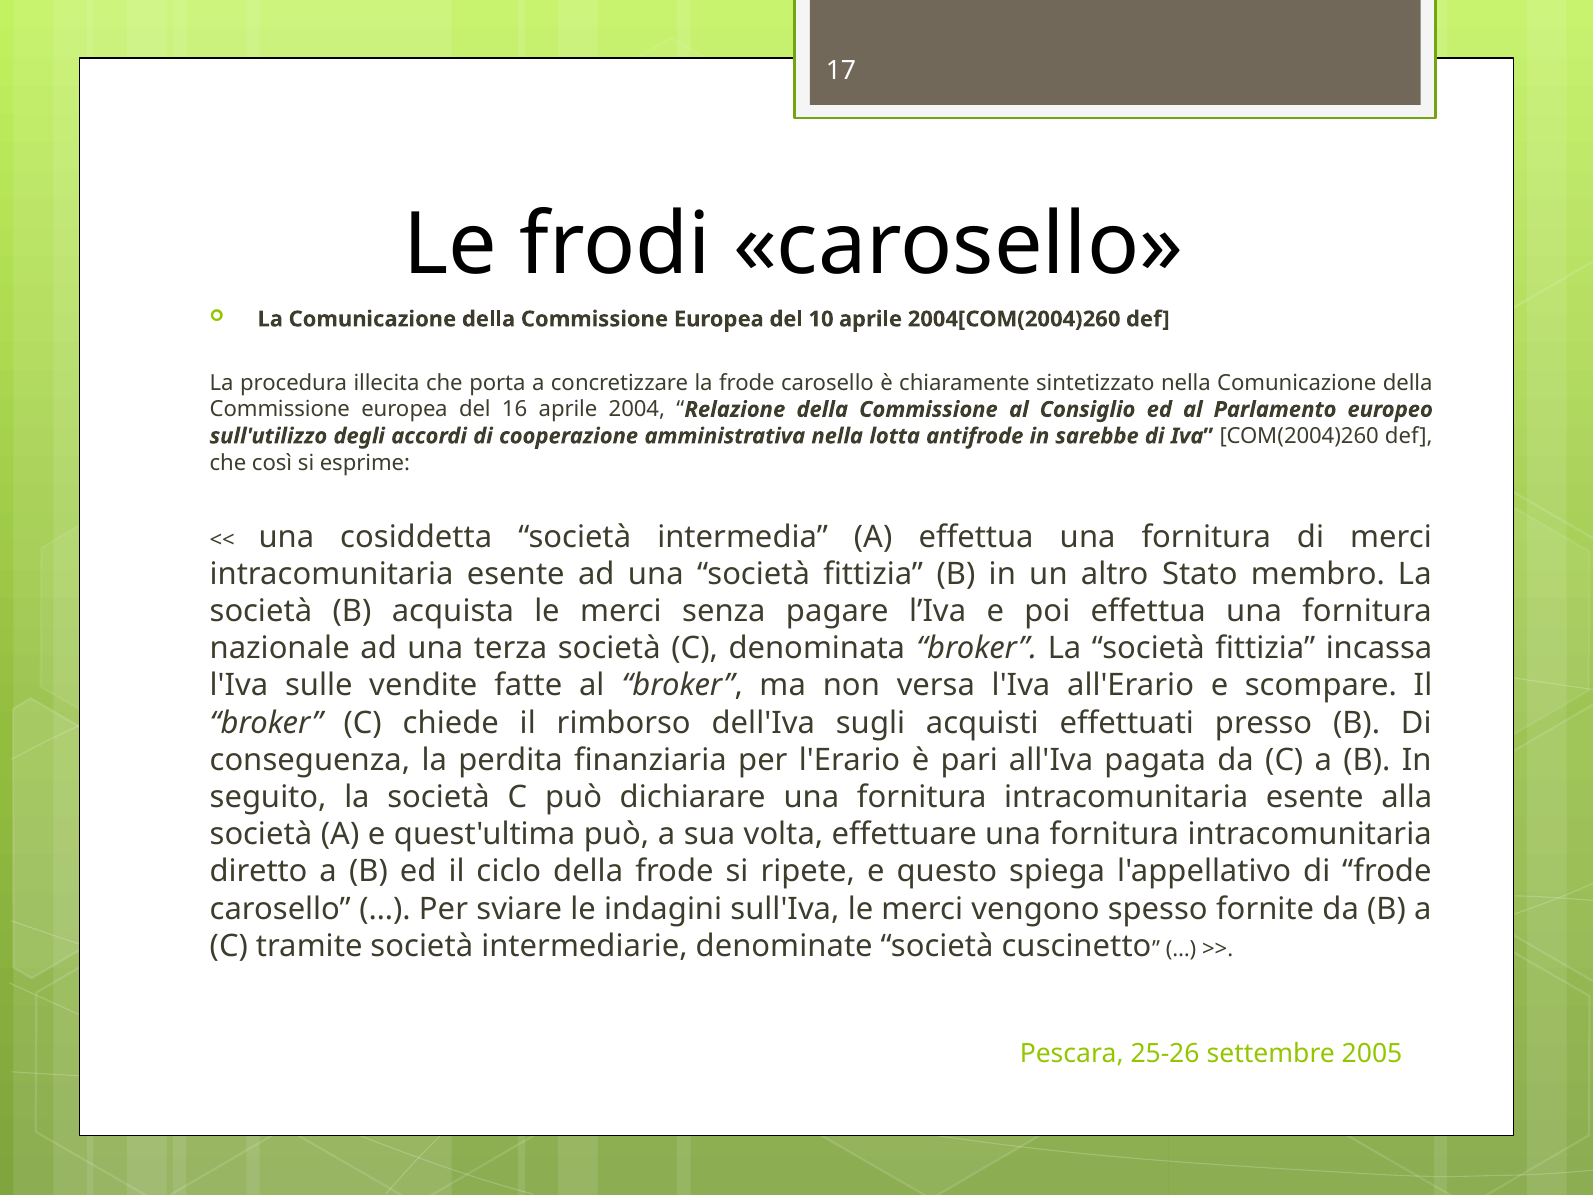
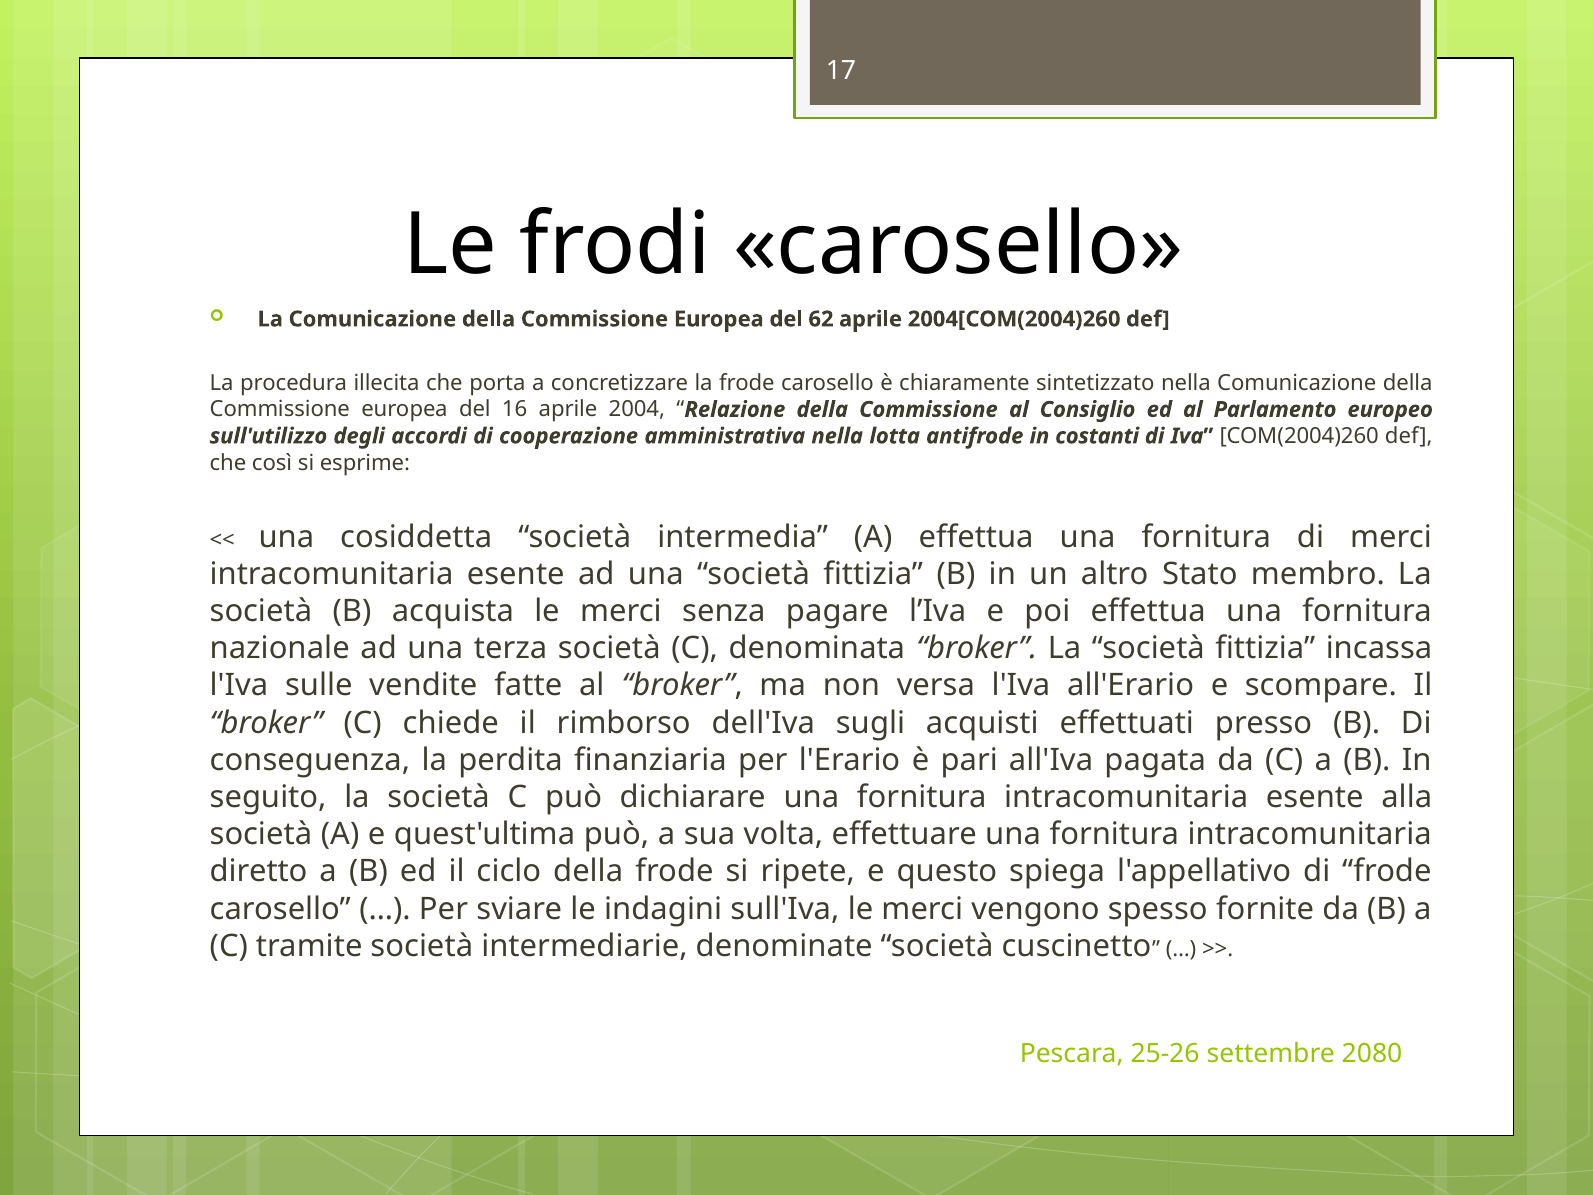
10: 10 -> 62 (821, 319)
sarebbe: sarebbe -> costanti (1097, 436)
2005: 2005 -> 2080 (1372, 1053)
